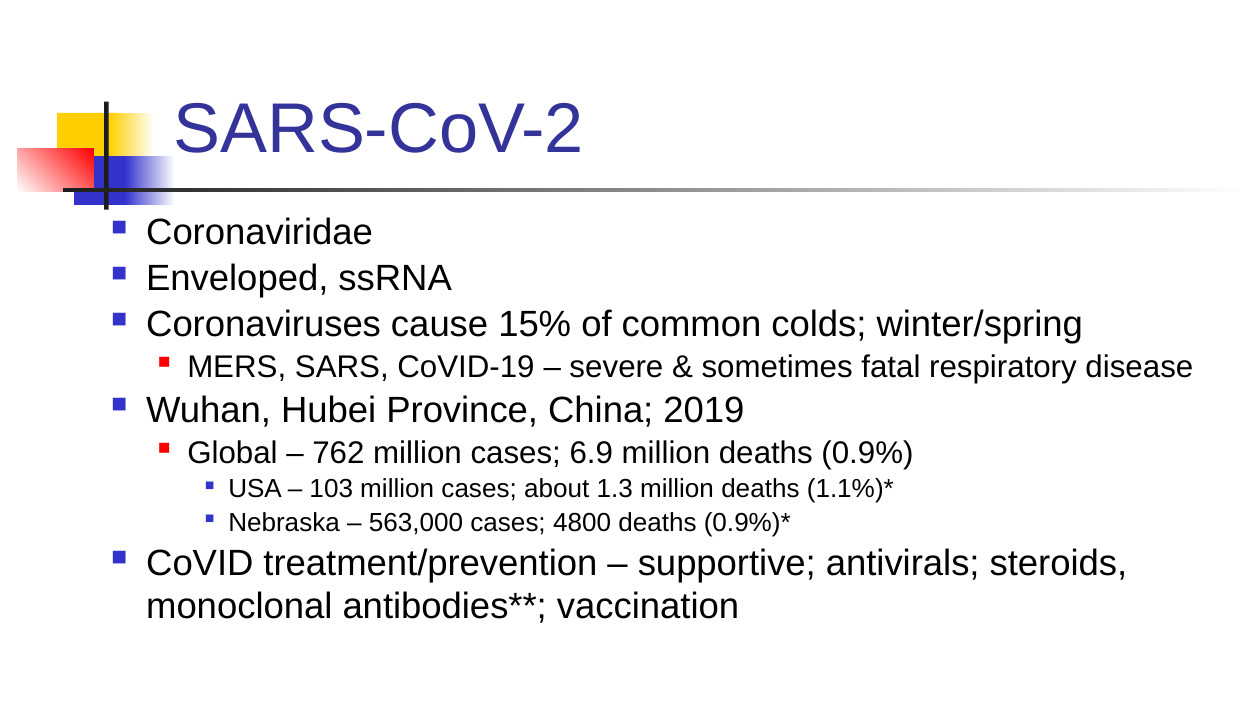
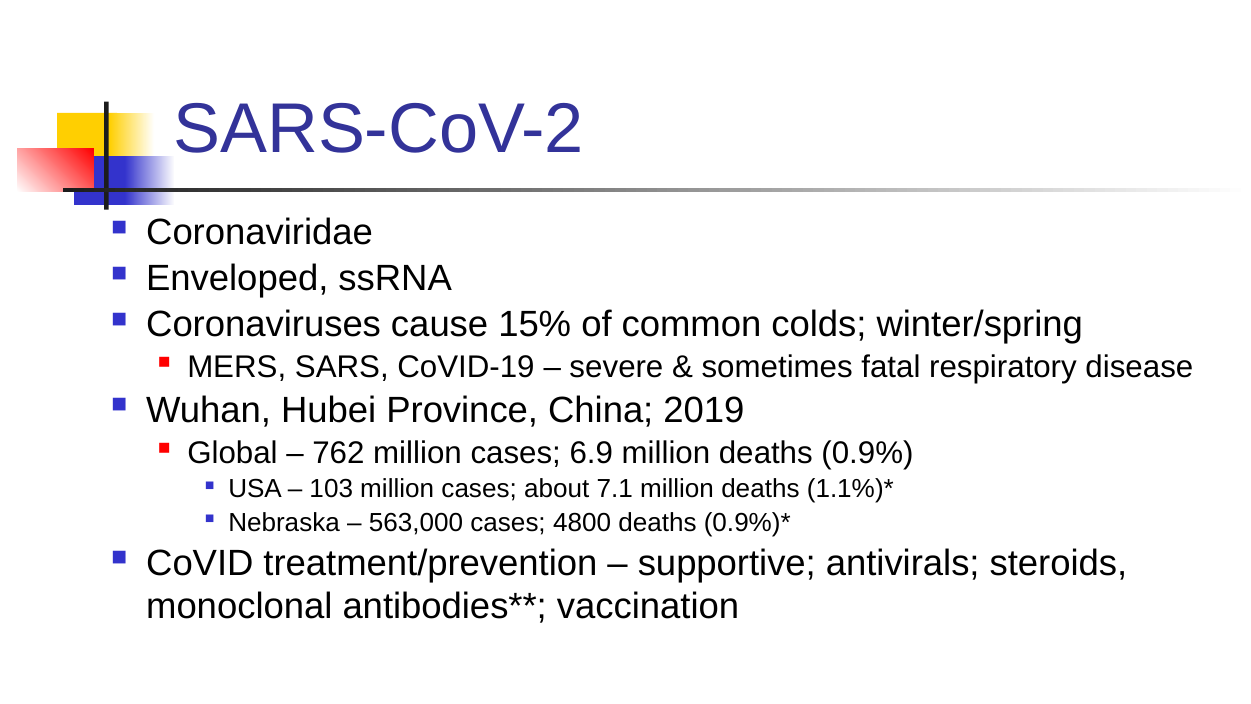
1.3: 1.3 -> 7.1 (615, 489)
